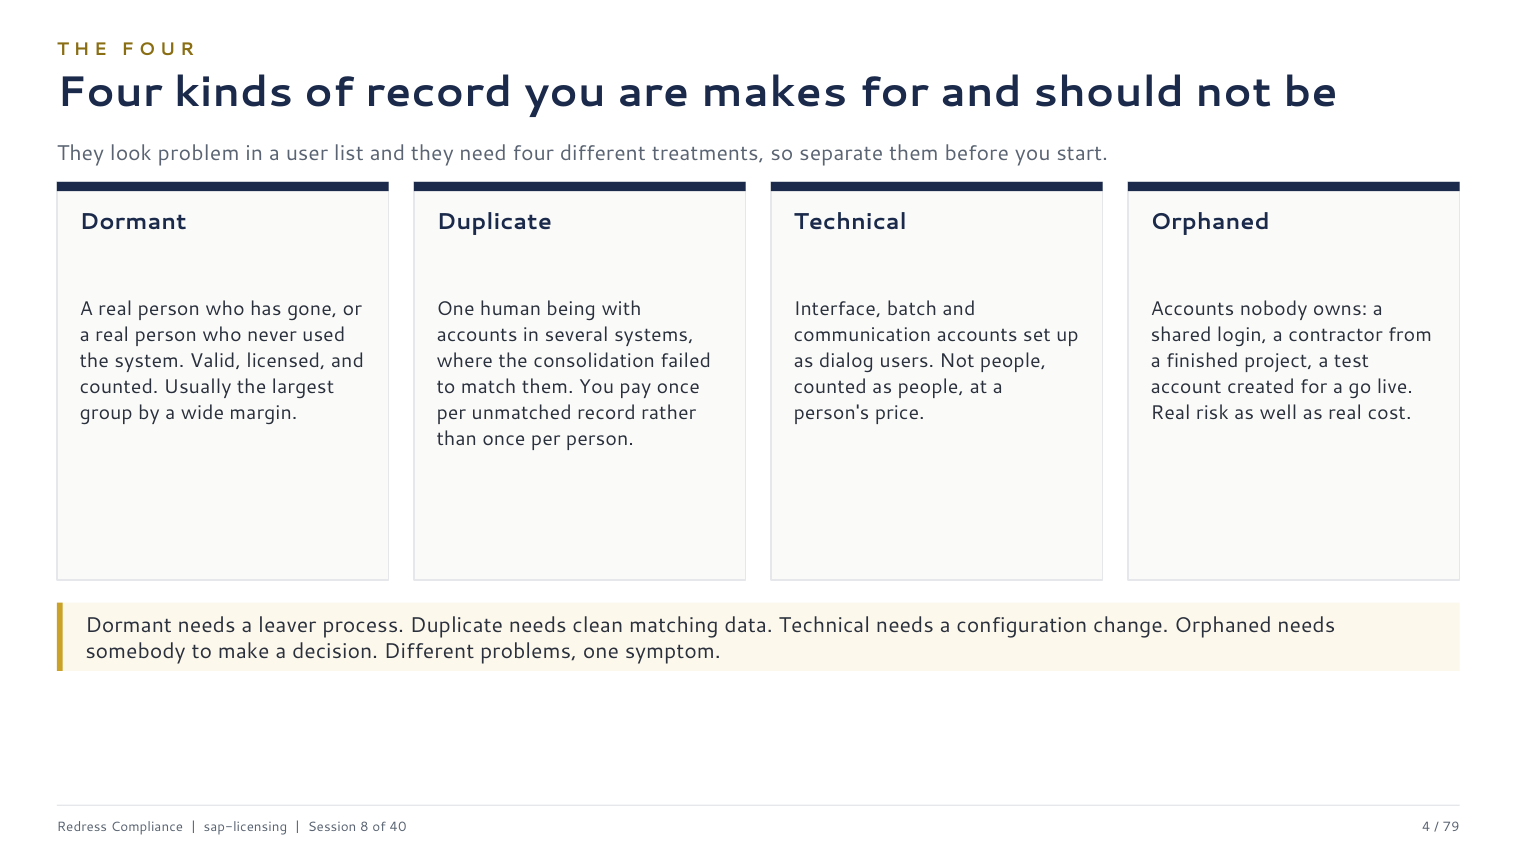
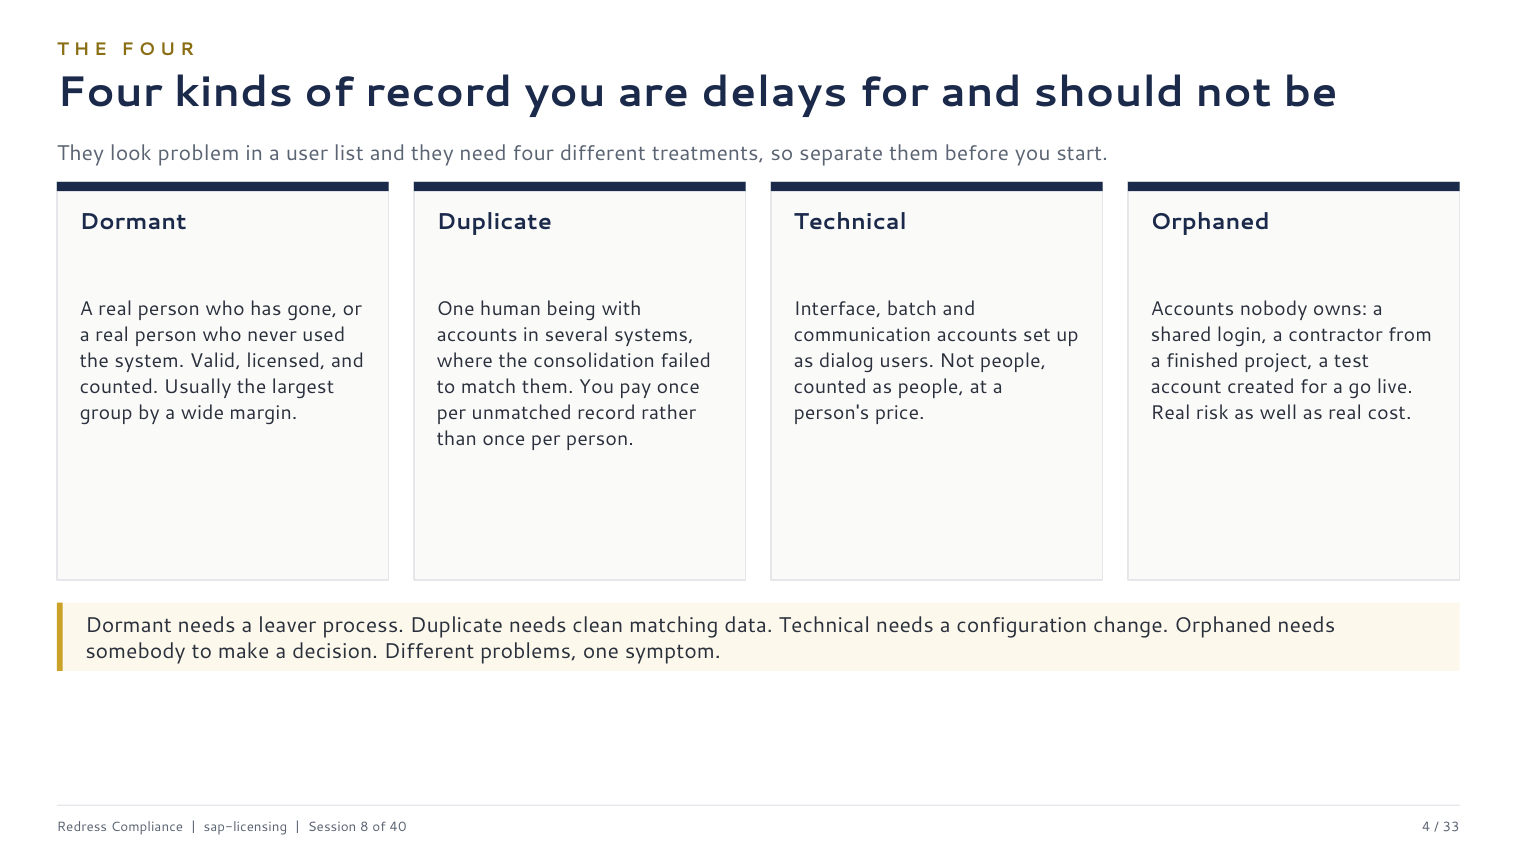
makes: makes -> delays (774, 92)
79: 79 -> 33 (1451, 827)
